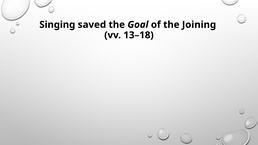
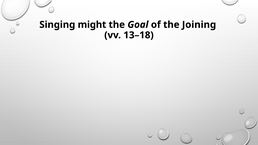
saved: saved -> might (92, 25)
